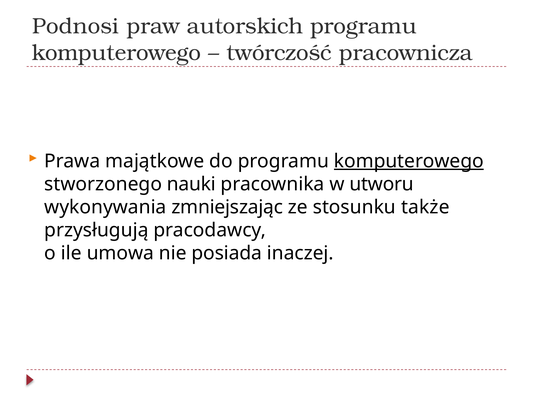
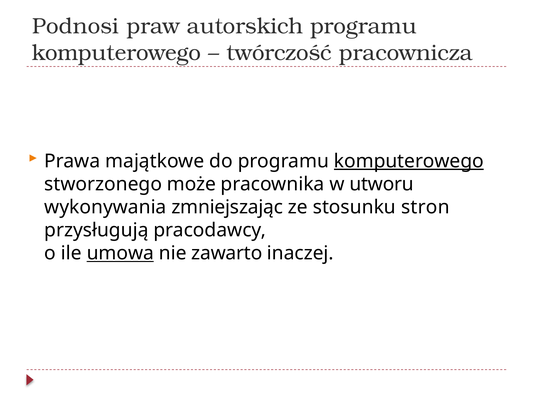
nauki: nauki -> może (191, 184)
także: także -> stron (425, 207)
umowa underline: none -> present (120, 254)
posiada: posiada -> zawarto (227, 254)
